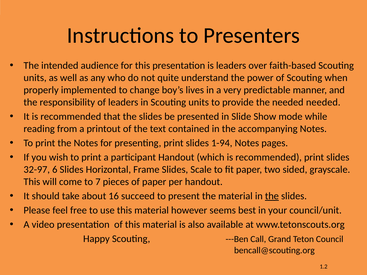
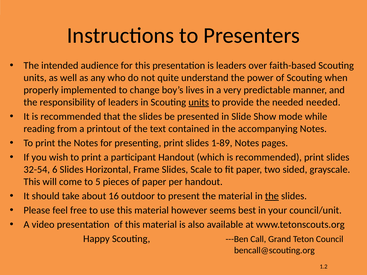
units underline: none -> present (199, 102)
1-94: 1-94 -> 1-89 (222, 143)
32-97: 32-97 -> 32-54 (37, 170)
7: 7 -> 5 (98, 182)
succeed: succeed -> outdoor (138, 196)
